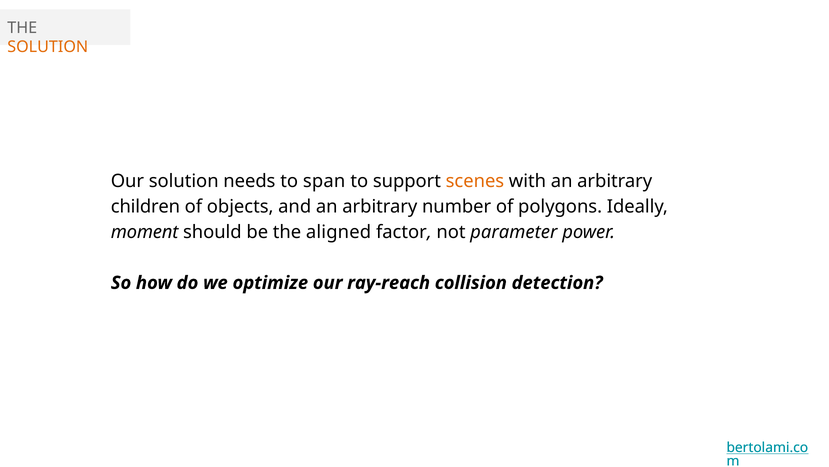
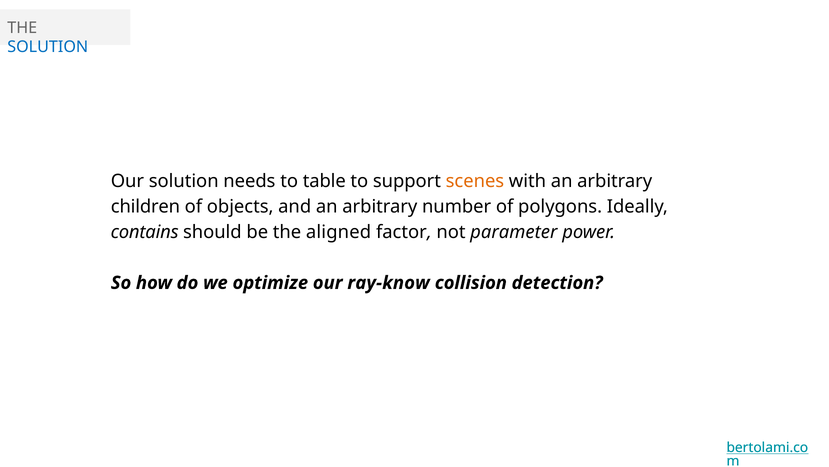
SOLUTION colour: orange -> blue (48, 47)
span: span -> table (324, 181)
moment: moment -> contains (145, 232)
ray-reach: ray-reach -> ray-know (389, 282)
